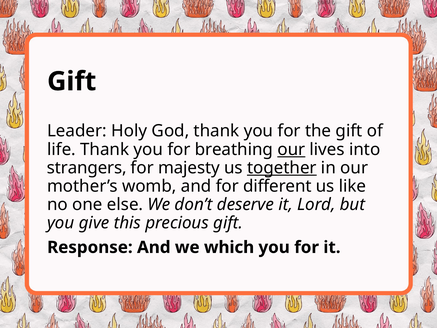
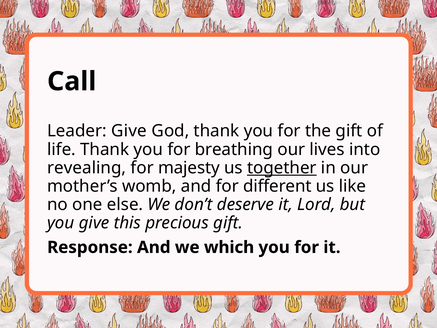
Gift: Gift -> Call (72, 81)
Leader Holy: Holy -> Give (129, 131)
our underline: present -> none (291, 149)
strangers: strangers -> revealing (87, 168)
